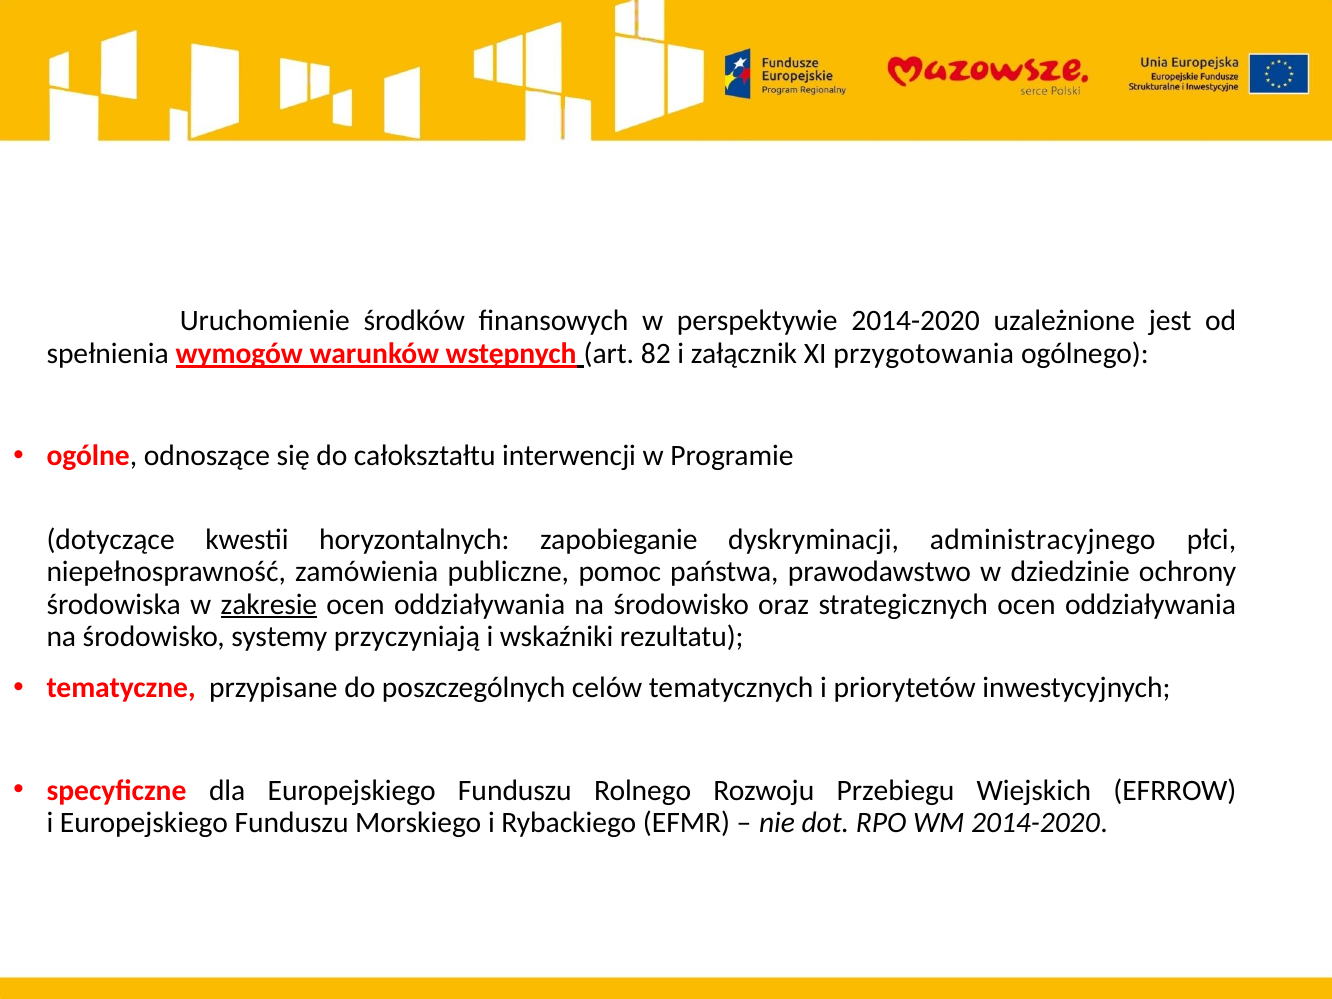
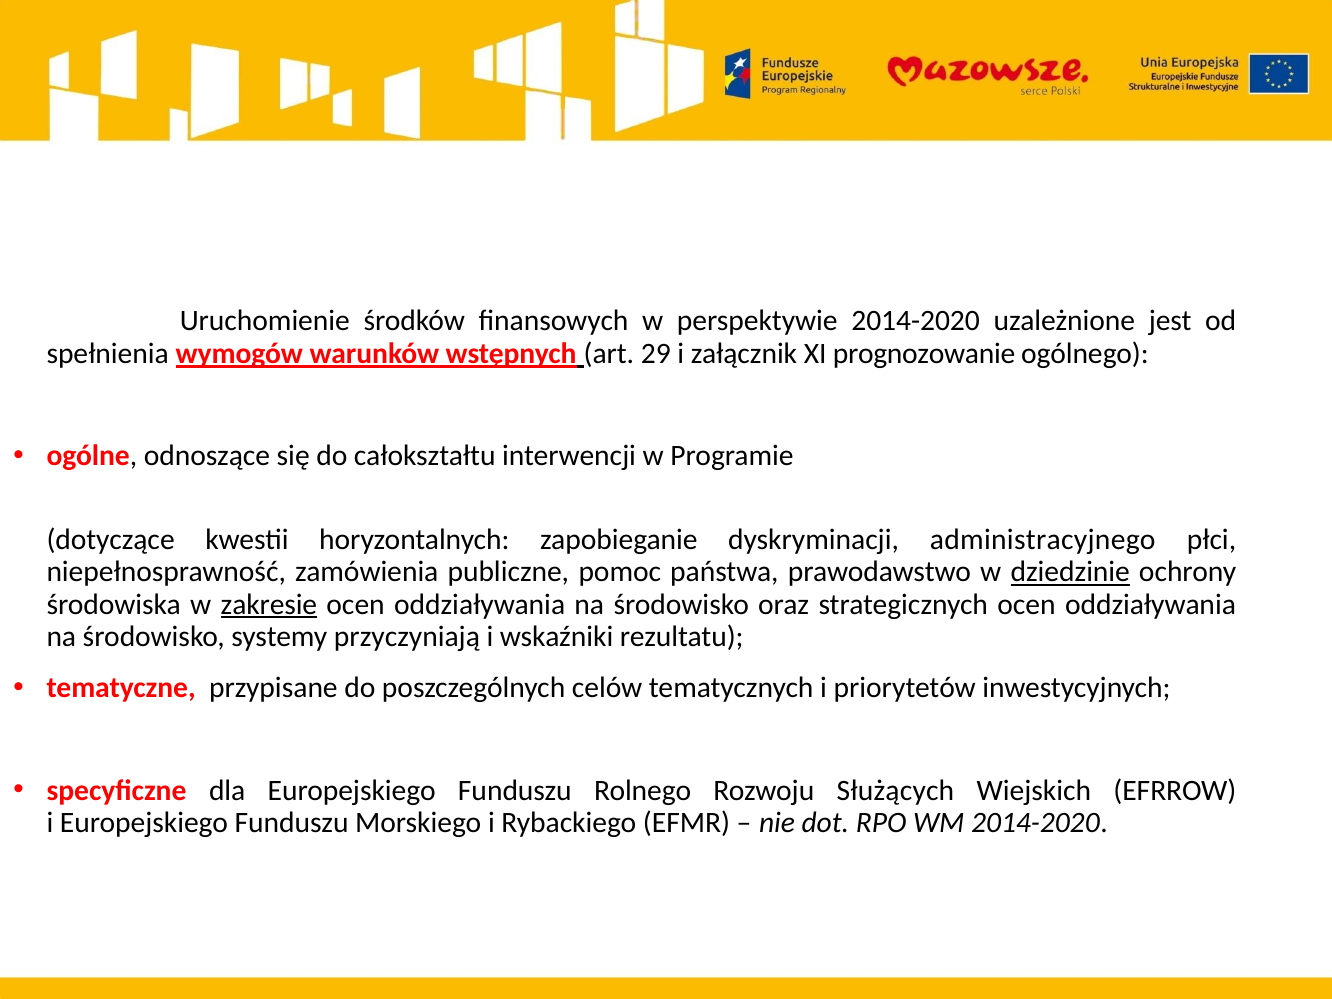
82: 82 -> 29 (656, 354)
przygotowania: przygotowania -> prognozowanie (924, 354)
dziedzinie underline: none -> present (1070, 572)
Przebiegu: Przebiegu -> Służących (895, 790)
